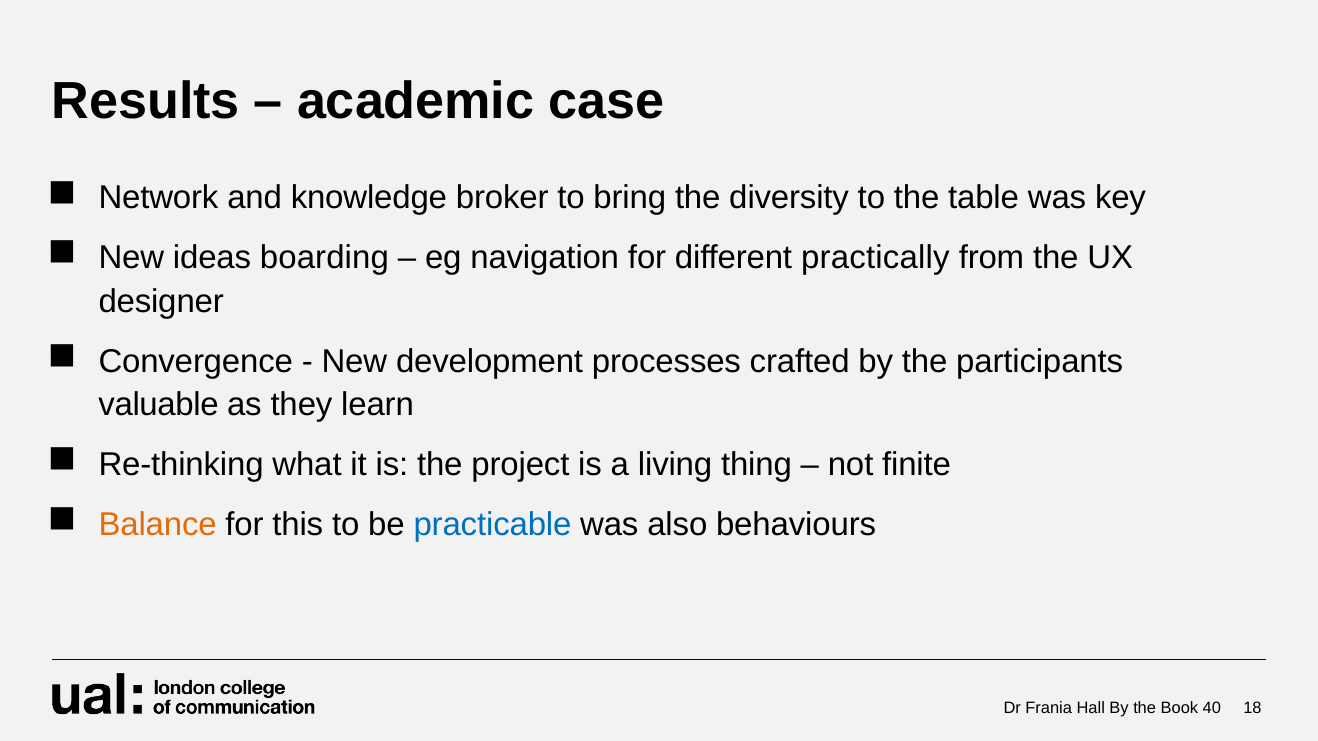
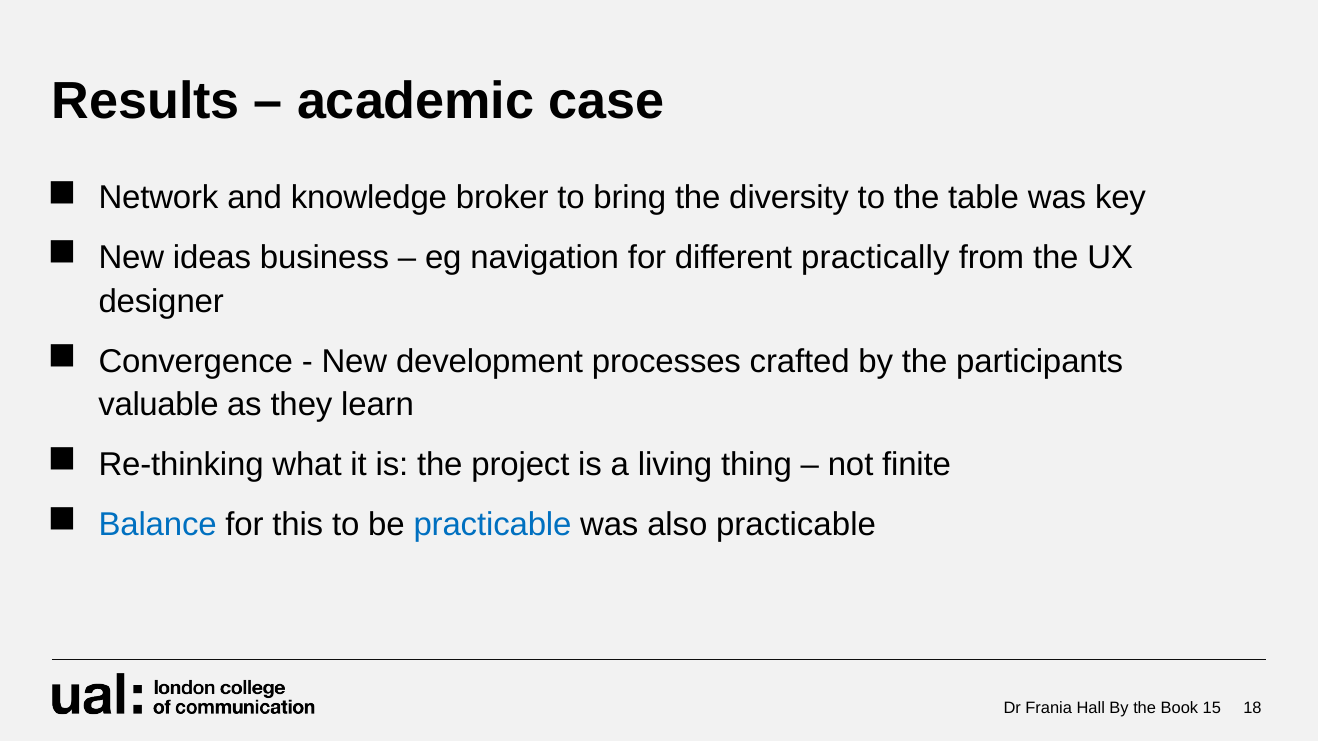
boarding: boarding -> business (325, 258)
Balance colour: orange -> blue (158, 525)
also behaviours: behaviours -> practicable (796, 525)
40: 40 -> 15 (1212, 708)
